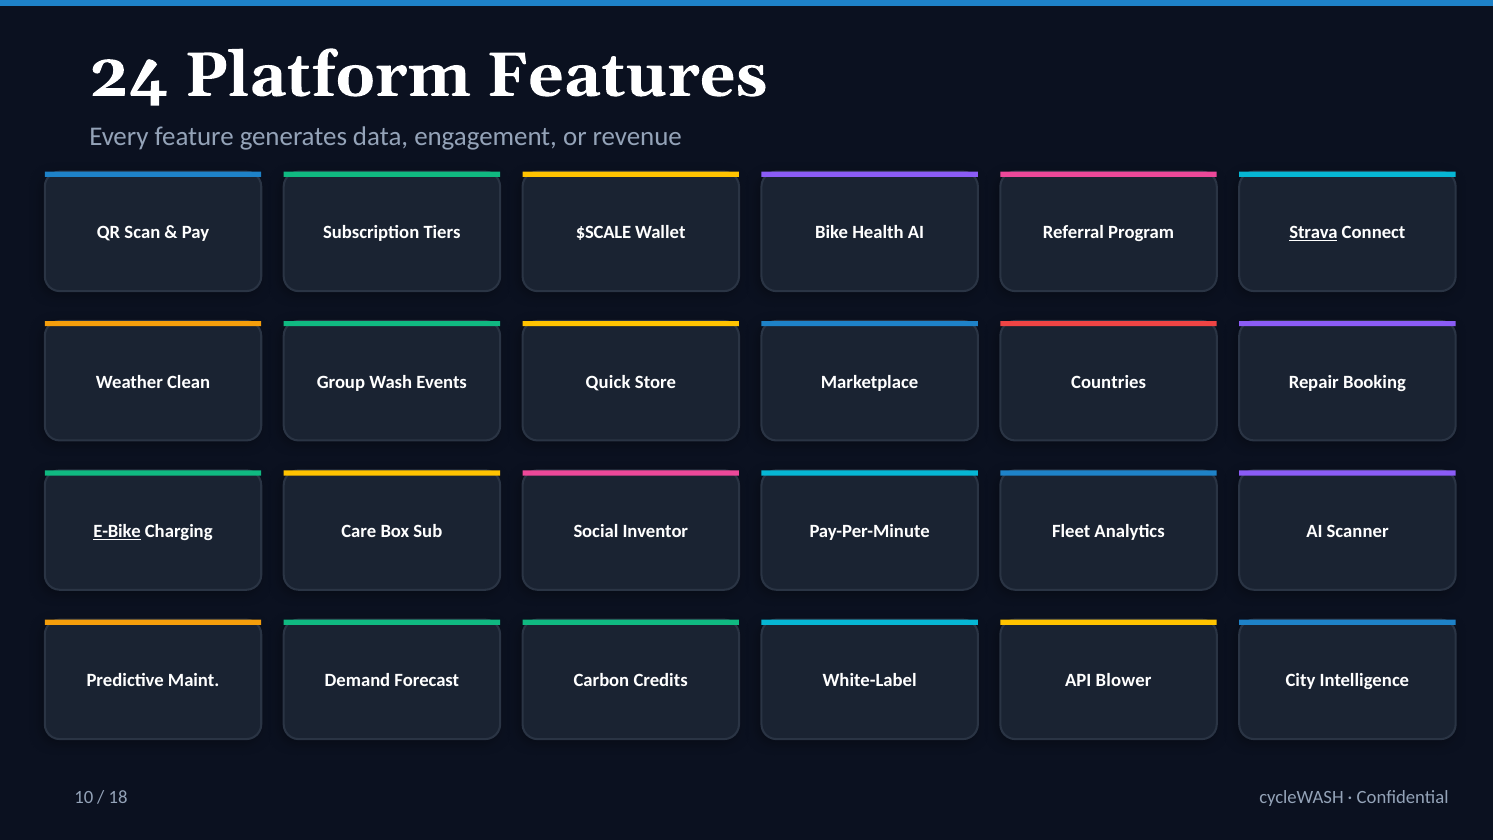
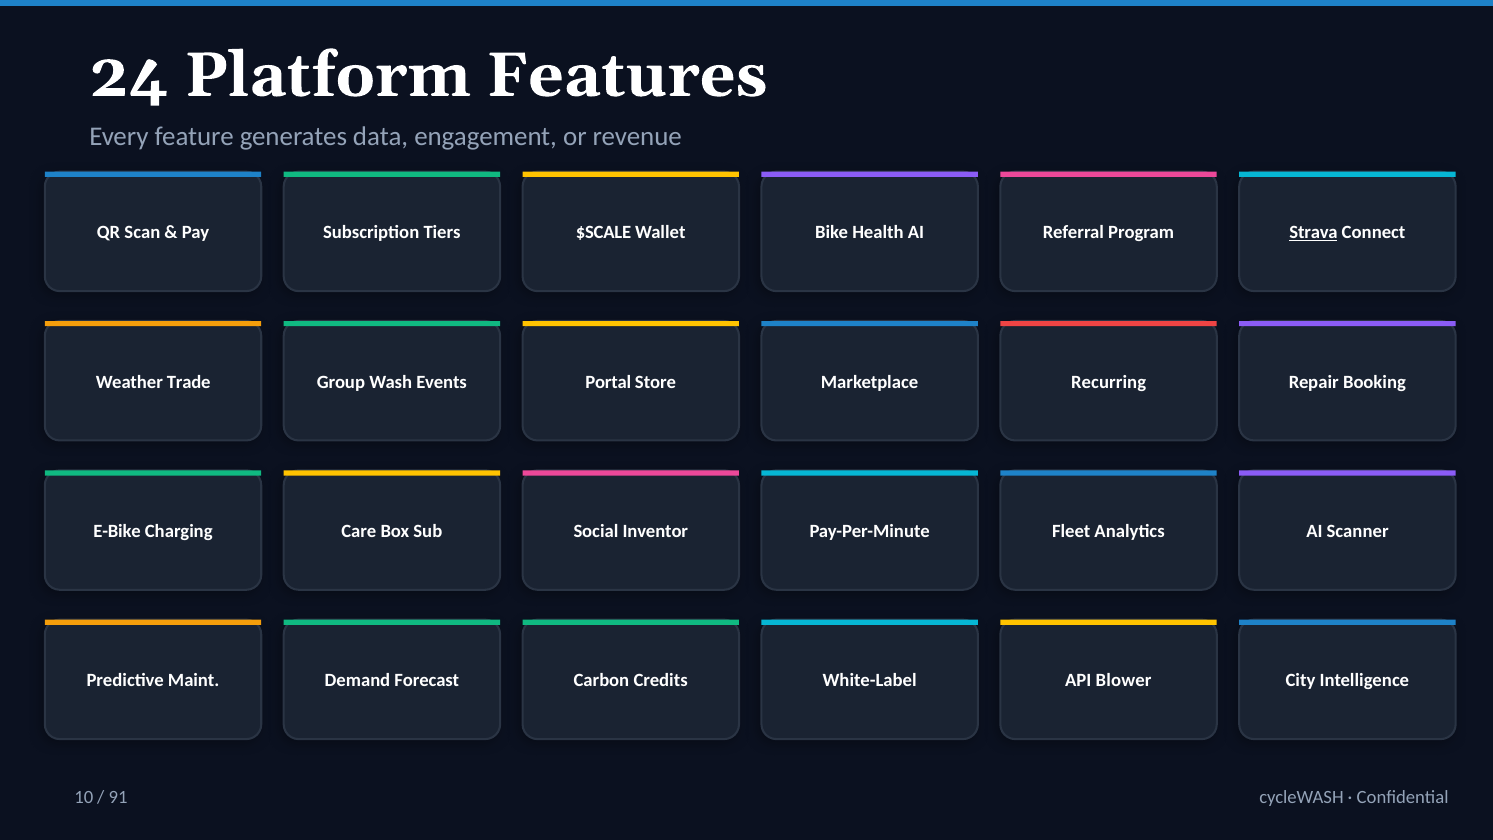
Clean: Clean -> Trade (189, 382)
Quick: Quick -> Portal (608, 382)
Countries: Countries -> Recurring (1109, 382)
E-Bike underline: present -> none (117, 531)
18: 18 -> 91 (118, 797)
